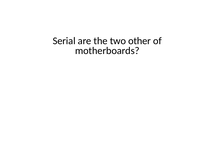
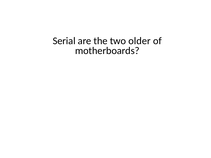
other: other -> older (139, 41)
